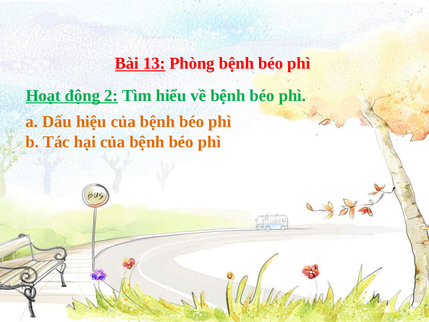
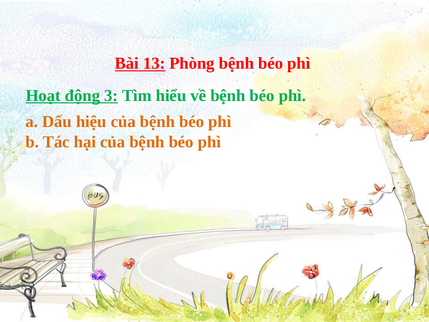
2: 2 -> 3 (111, 95)
